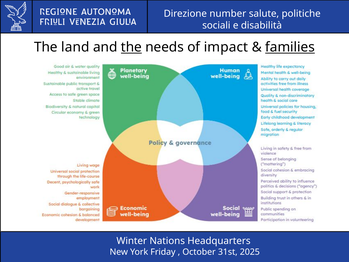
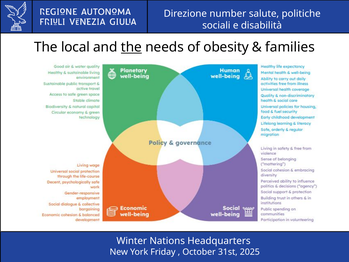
land: land -> local (75, 47)
impact: impact -> obesity (226, 47)
families underline: present -> none (290, 47)
